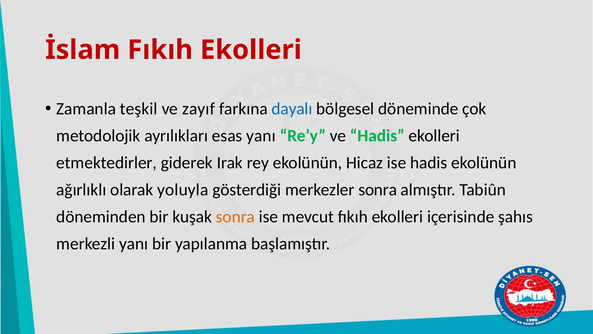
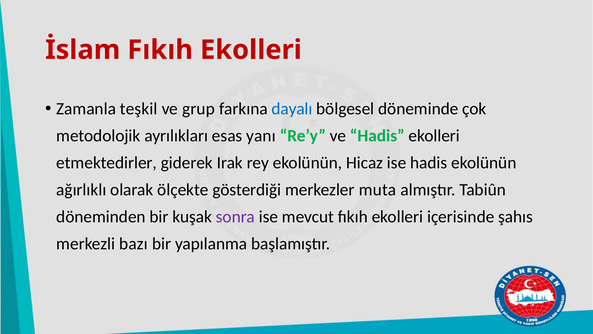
zayıf: zayıf -> grup (199, 109)
yoluyla: yoluyla -> ölçekte (183, 190)
merkezler sonra: sonra -> muta (378, 190)
sonra colour: orange -> purple (235, 216)
merkezli yanı: yanı -> bazı (134, 243)
